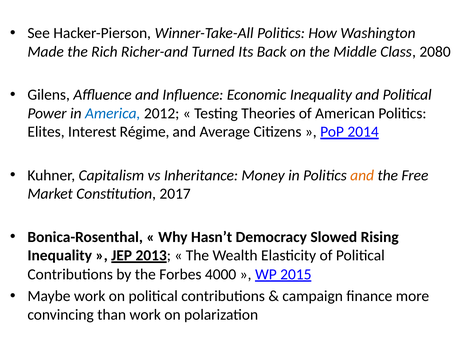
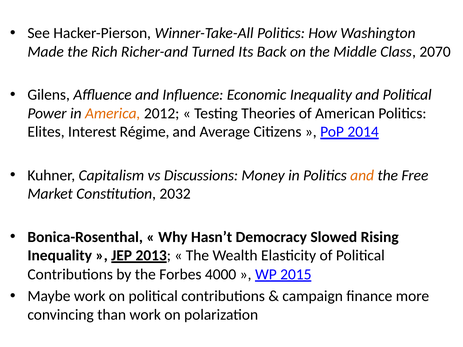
2080: 2080 -> 2070 (435, 52)
America colour: blue -> orange (113, 113)
Inheritance: Inheritance -> Discussions (201, 175)
2017: 2017 -> 2032 (175, 194)
